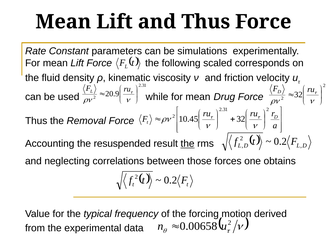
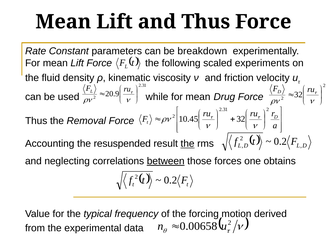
simulations: simulations -> breakdown (202, 51)
corresponds: corresponds -> experiments (262, 63)
between underline: none -> present (166, 161)
